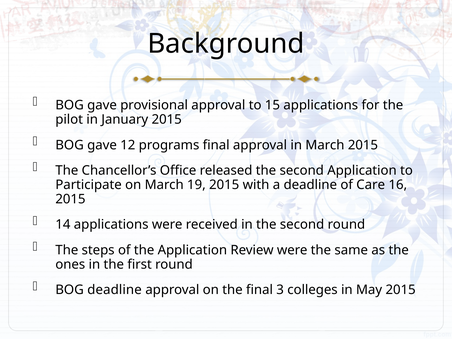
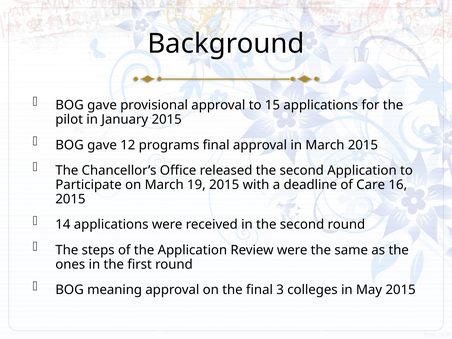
BOG deadline: deadline -> meaning (115, 290)
